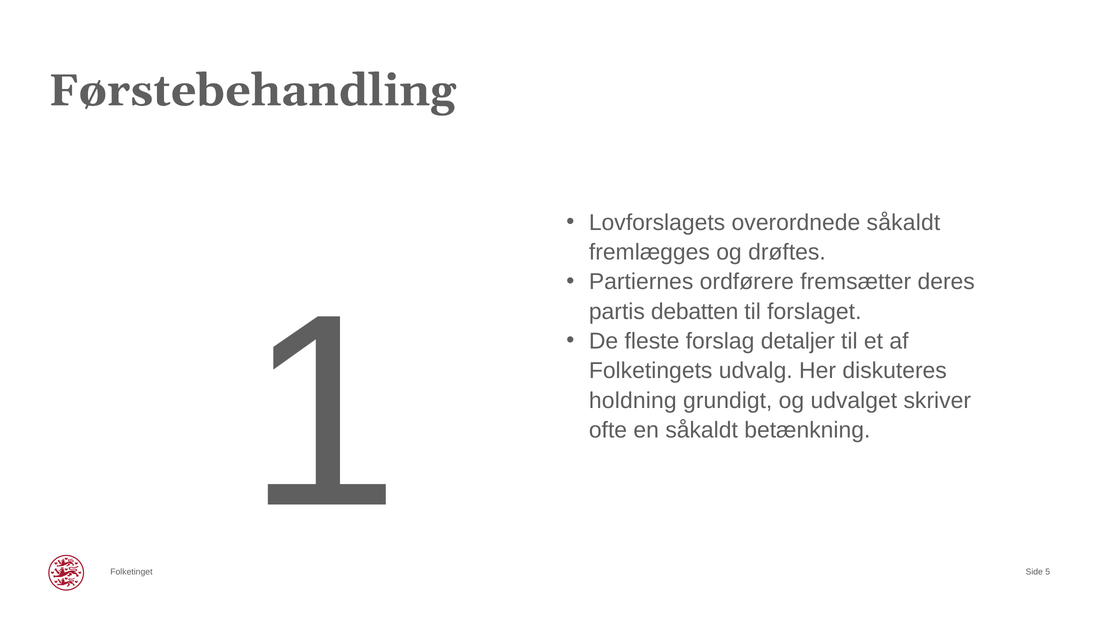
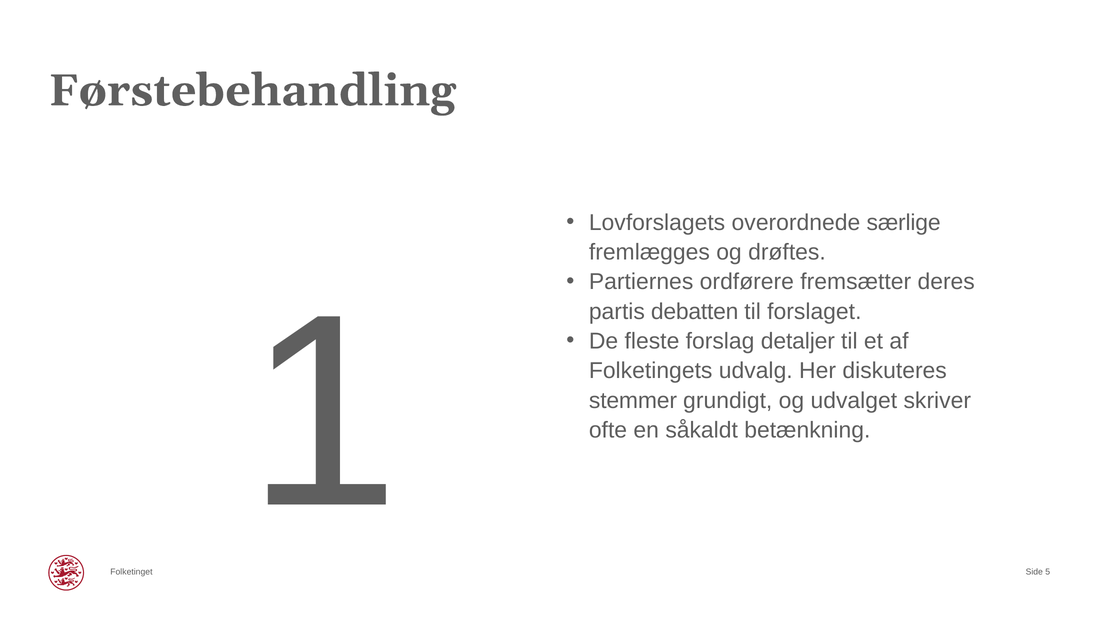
overordnede såkaldt: såkaldt -> særlige (904, 223)
holdning: holdning -> stemmer (633, 401)
